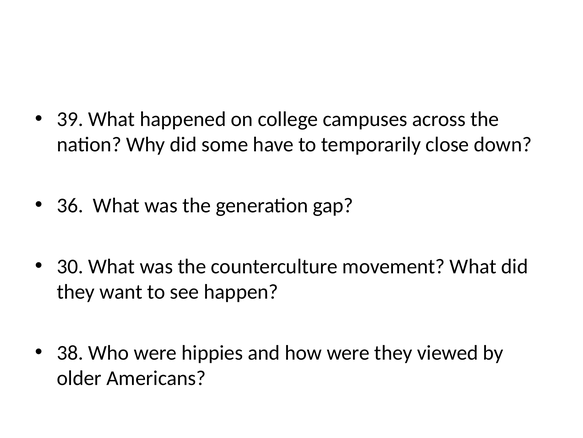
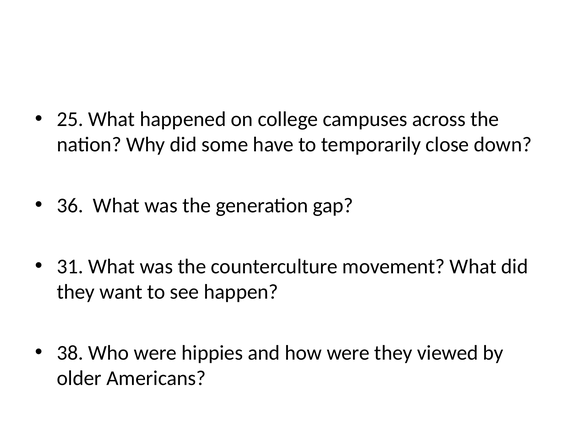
39: 39 -> 25 (70, 119)
30: 30 -> 31 (70, 266)
